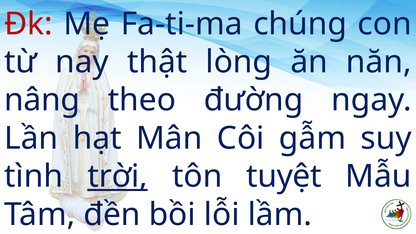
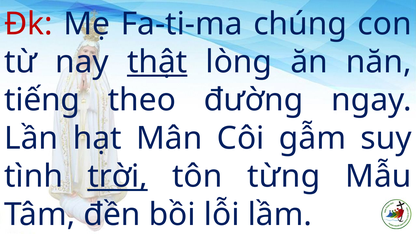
thật underline: none -> present (157, 62)
nâng: nâng -> tiếng (42, 100)
tuyệt: tuyệt -> từng (284, 176)
